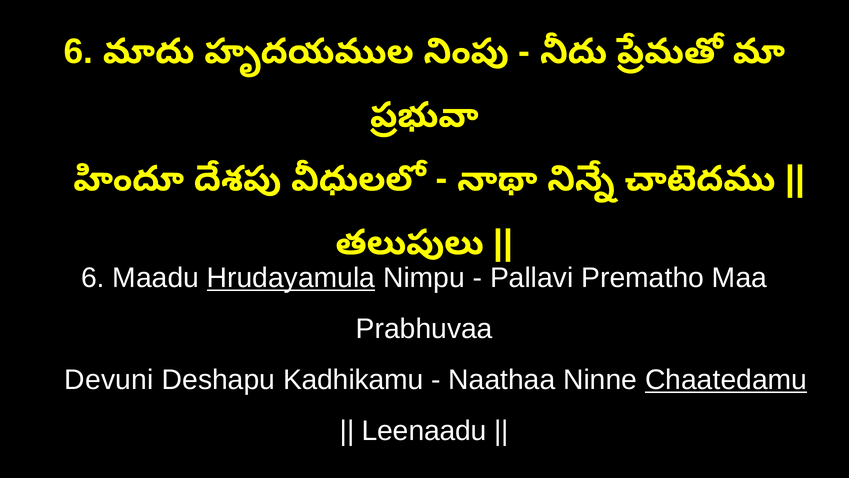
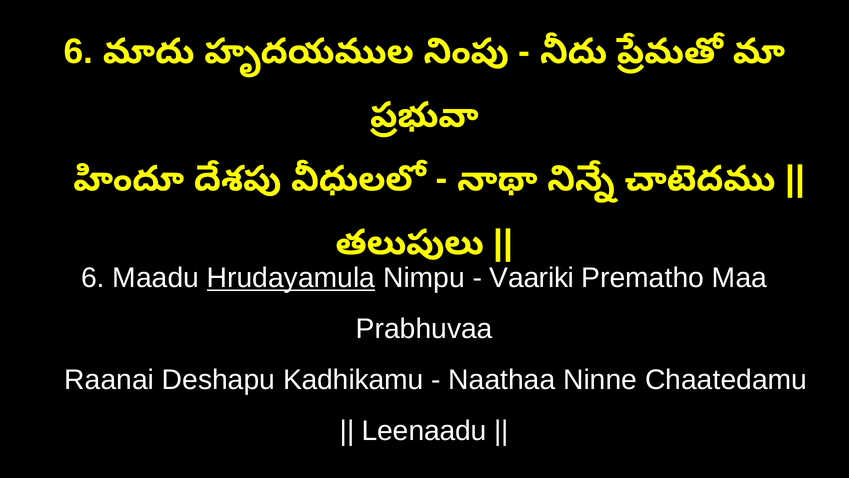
Pallavi: Pallavi -> Vaariki (532, 278)
Devuni: Devuni -> Raanai (109, 380)
Chaatedamu underline: present -> none (726, 380)
